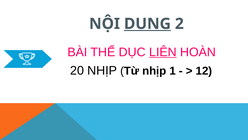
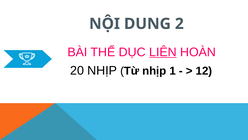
DUNG underline: present -> none (147, 24)
